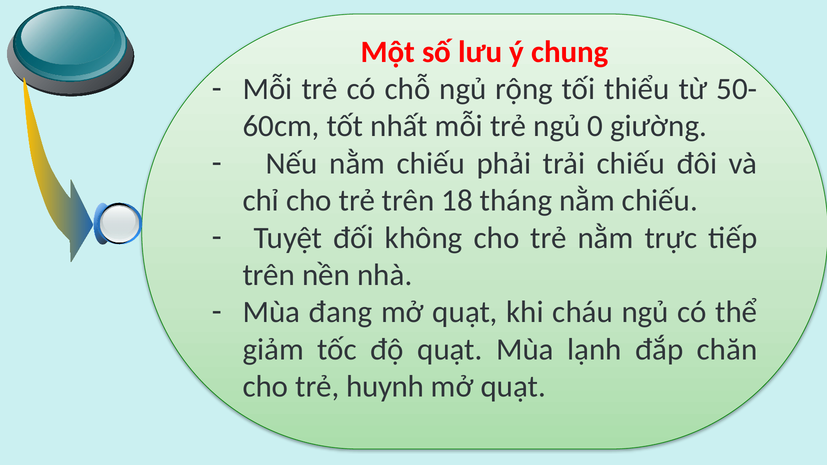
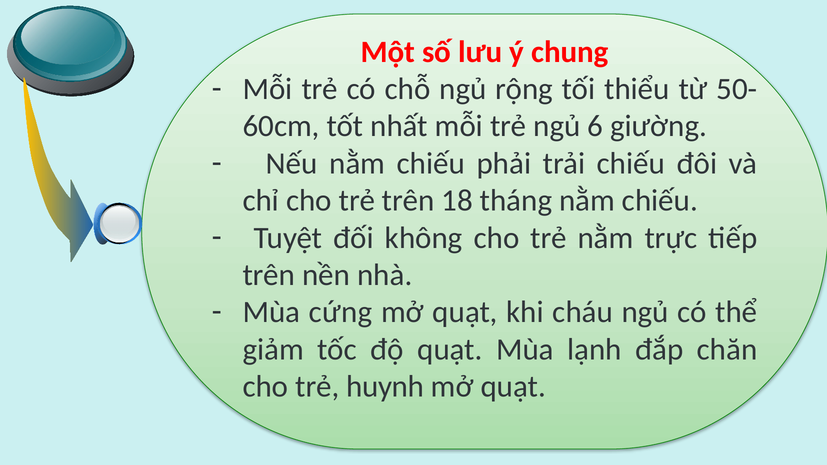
0: 0 -> 6 (595, 126)
đang: đang -> cứng (341, 312)
